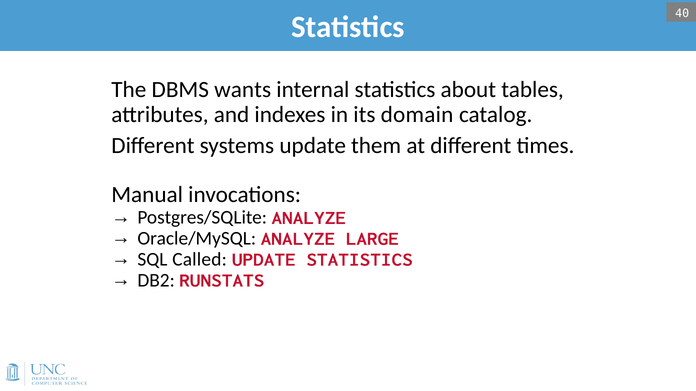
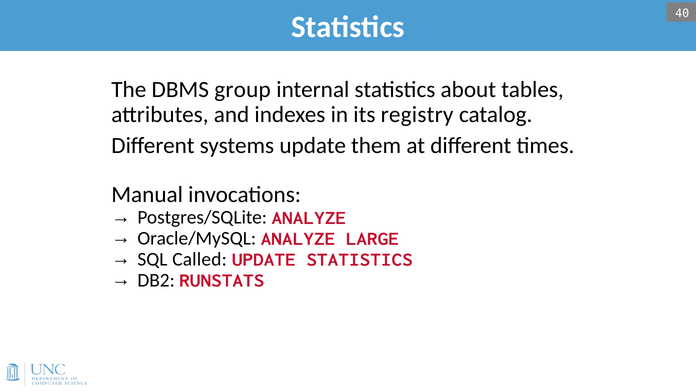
wants: wants -> group (243, 90)
domain: domain -> registry (417, 115)
